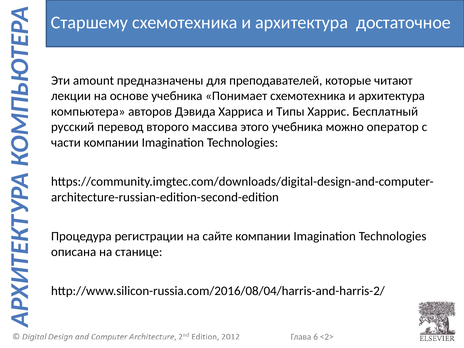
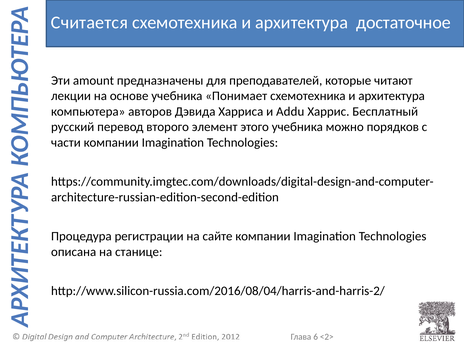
Старшему: Старшему -> Считается (89, 23)
Типы: Типы -> Addu (290, 111)
массива: массива -> элемент (215, 127)
оператор: оператор -> порядков (393, 127)
